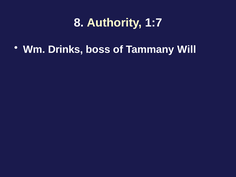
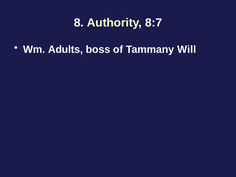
1:7: 1:7 -> 8:7 (154, 23)
Drinks: Drinks -> Adults (65, 50)
